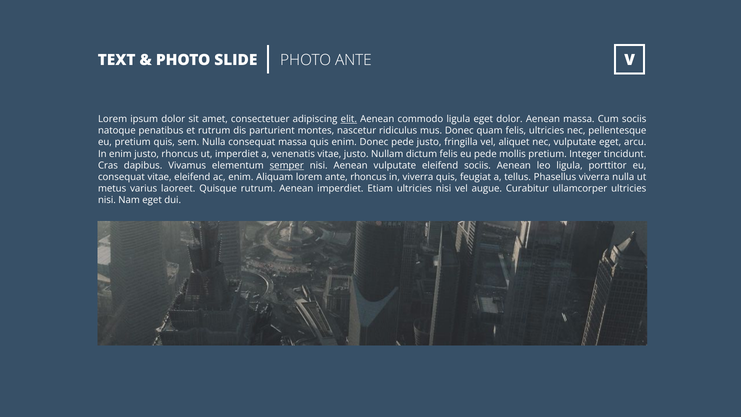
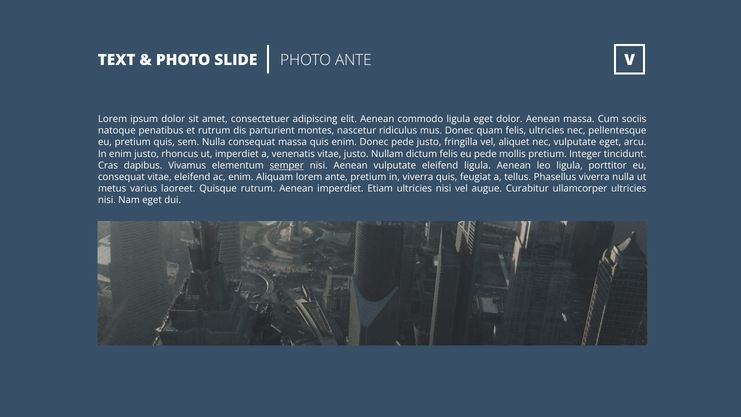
elit underline: present -> none (349, 119)
eleifend sociis: sociis -> ligula (477, 165)
ante rhoncus: rhoncus -> pretium (368, 177)
